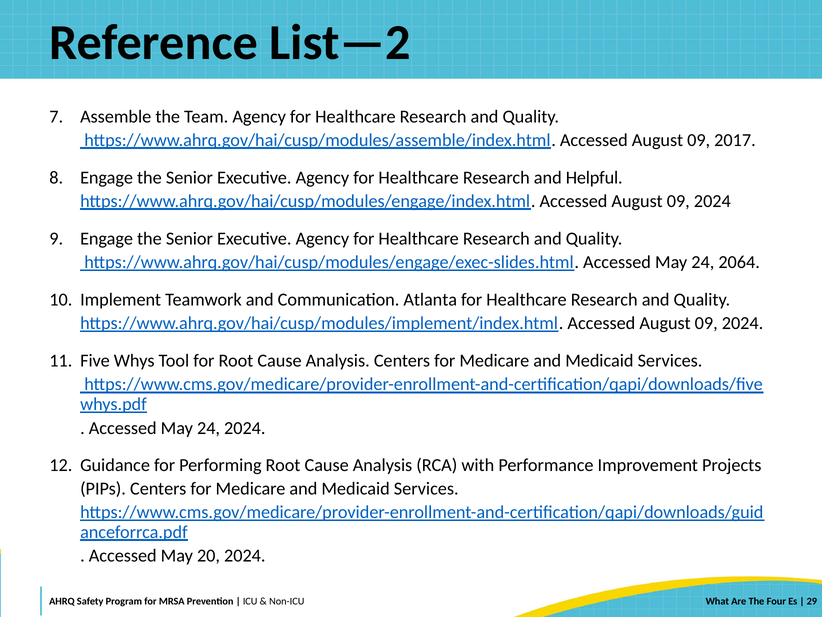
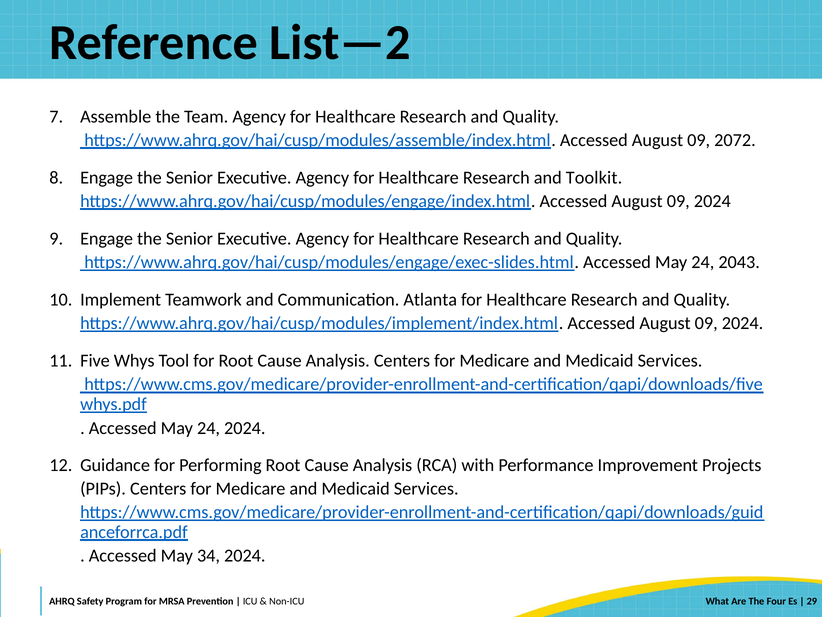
2017: 2017 -> 2072 (735, 140)
Helpful: Helpful -> Toolkit (594, 178)
2064: 2064 -> 2043 (739, 262)
20: 20 -> 34 (209, 555)
